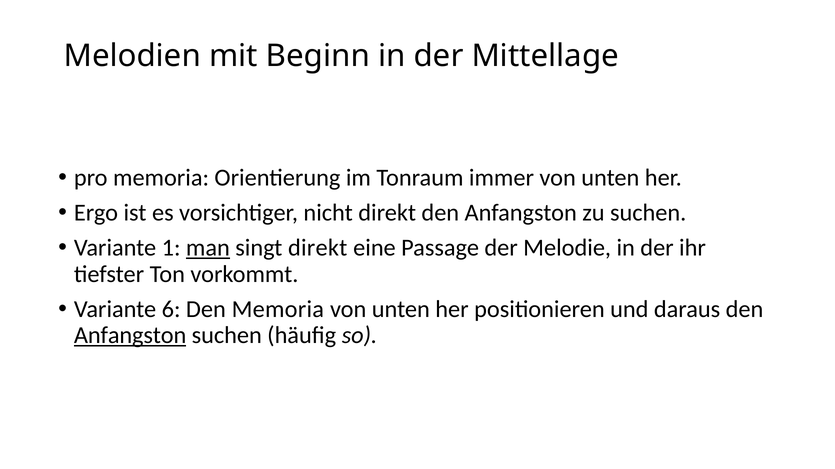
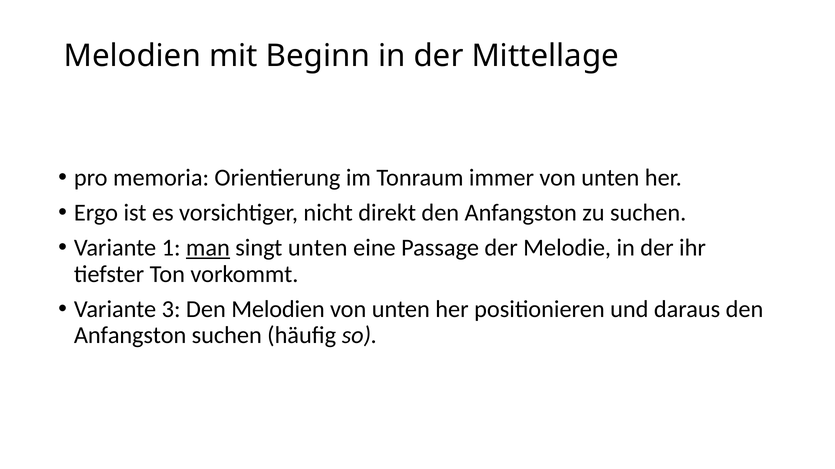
singt direkt: direkt -> unten (318, 248)
6: 6 -> 3 (171, 309)
Den Memoria: Memoria -> Melodien (278, 309)
Anfangston underline: present -> none (130, 336)
